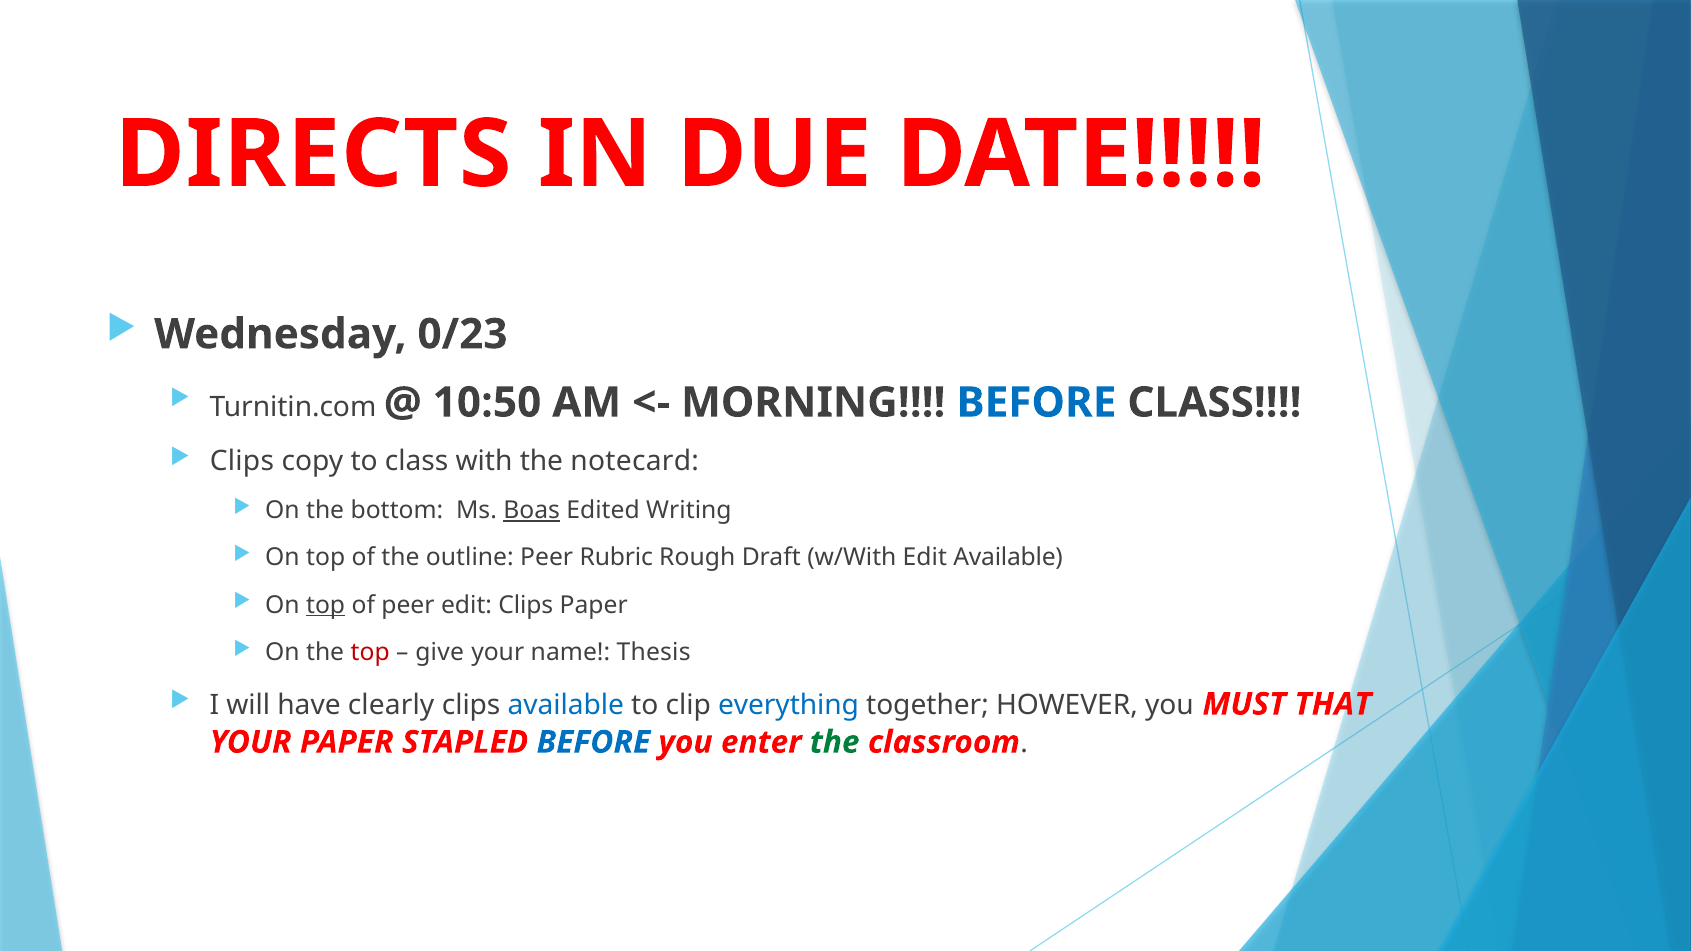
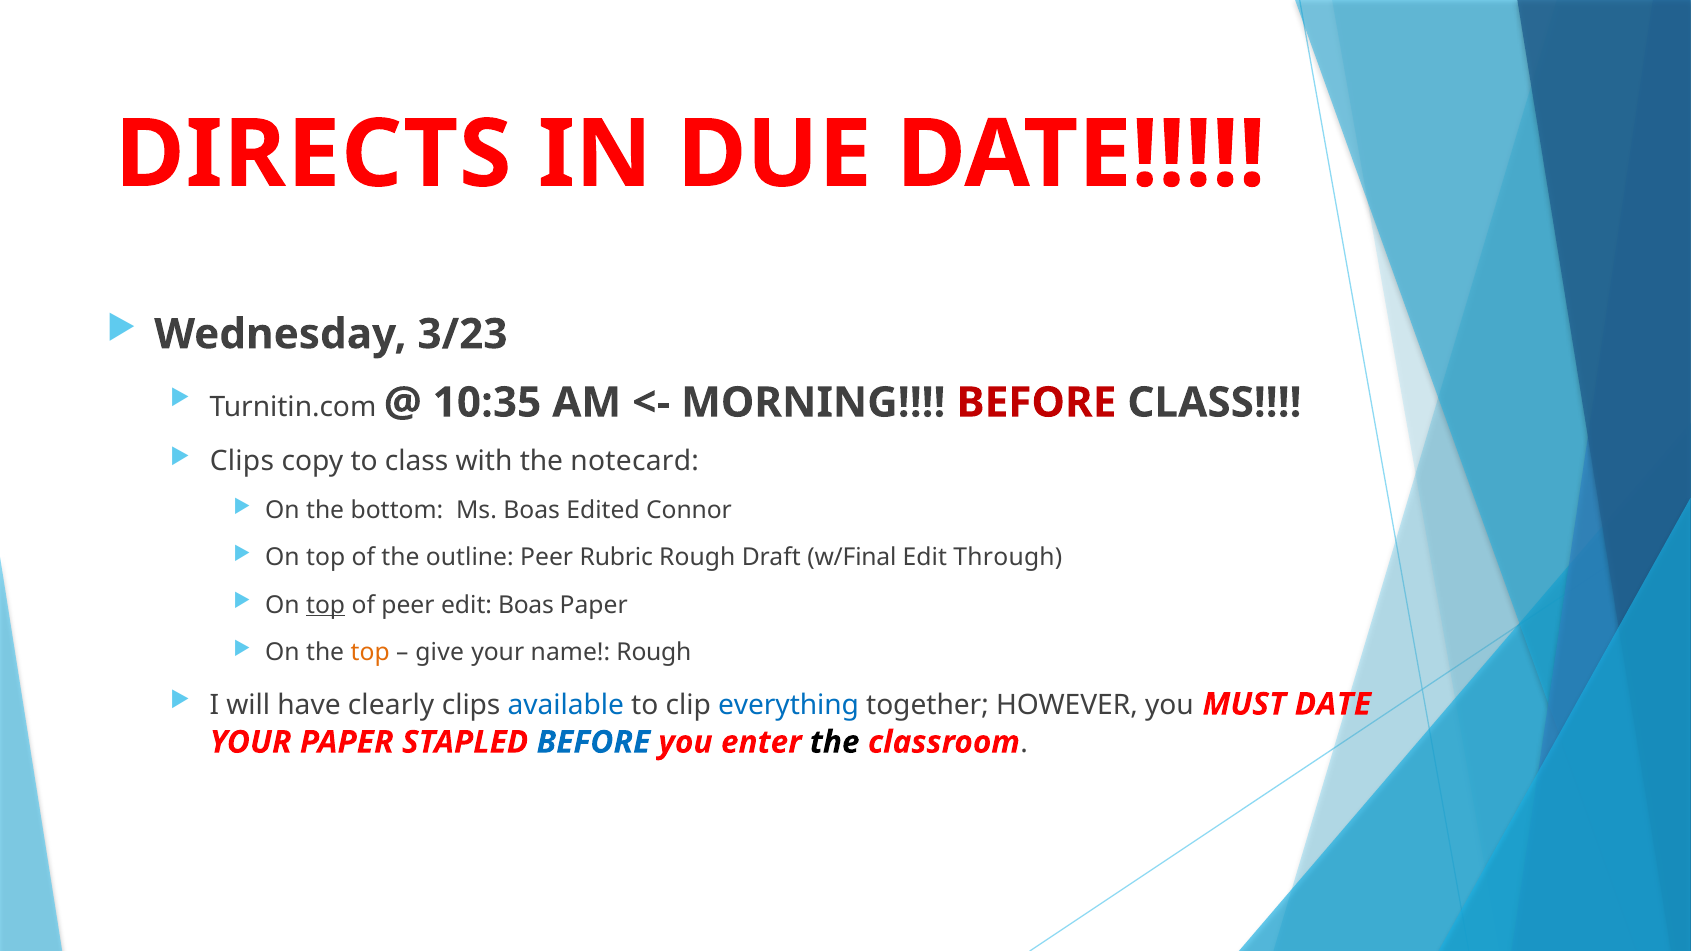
0/23: 0/23 -> 3/23 (463, 334)
10:50: 10:50 -> 10:35 (487, 403)
BEFORE colour: blue -> red (1036, 403)
Boas underline: present -> none (532, 511)
Writing: Writing -> Connor (689, 511)
w/With: w/With -> w/Final (852, 558)
Edit Available: Available -> Through (1008, 558)
edit Clips: Clips -> Boas (526, 605)
top colour: red -> orange (370, 652)
name Thesis: Thesis -> Rough (654, 652)
MUST THAT: THAT -> DATE (1333, 704)
the colour: green -> black (835, 742)
